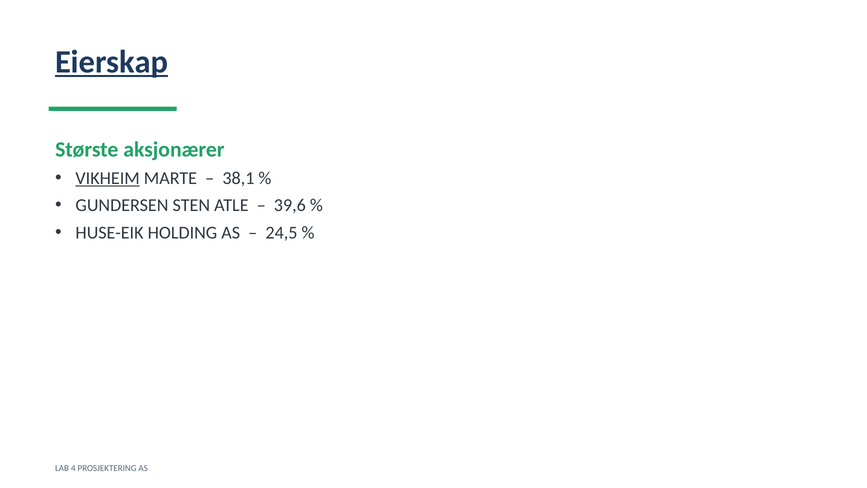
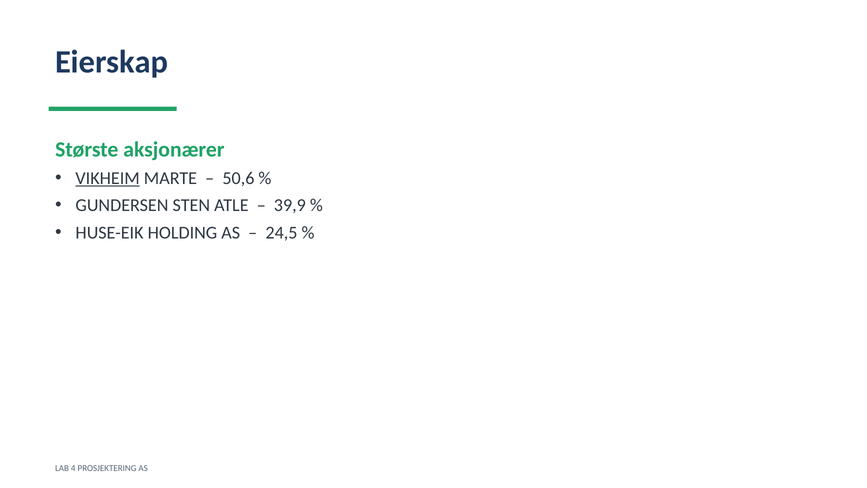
Eierskap underline: present -> none (112, 62)
38,1: 38,1 -> 50,6 (238, 178)
39,6: 39,6 -> 39,9 (290, 205)
